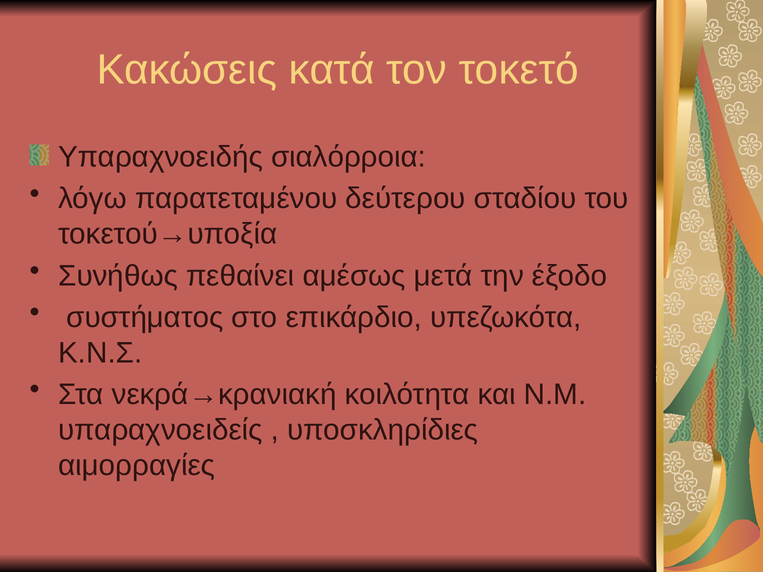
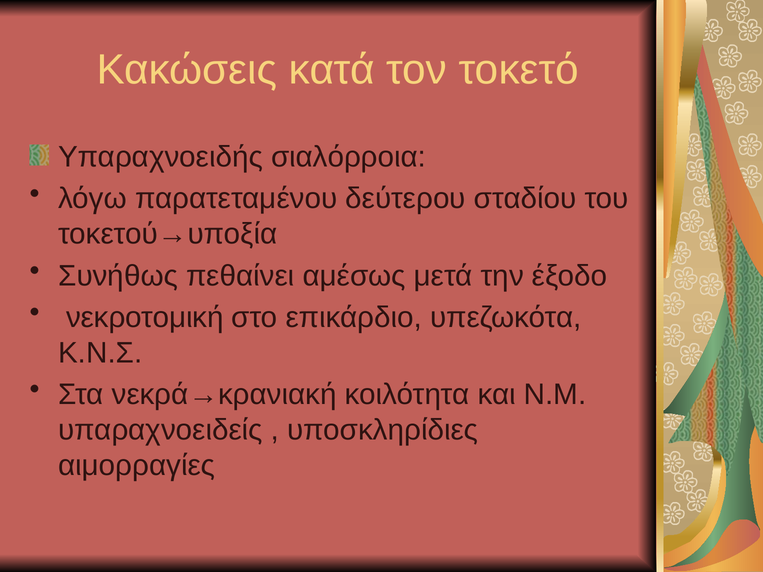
συστήματος: συστήματος -> νεκροτομική (145, 317)
